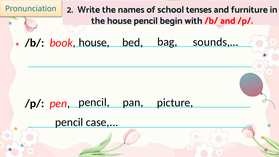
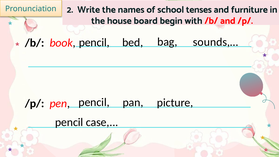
house pencil: pencil -> board (146, 21)
house: house -> pencil (94, 42)
